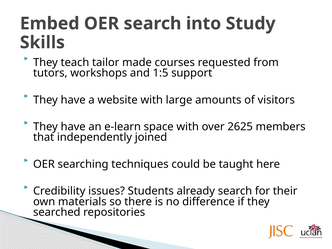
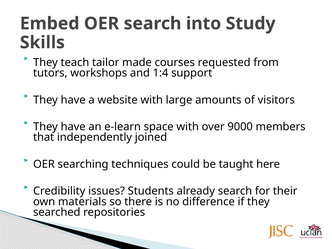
1:5: 1:5 -> 1:4 (161, 73)
2625: 2625 -> 9000 (240, 127)
